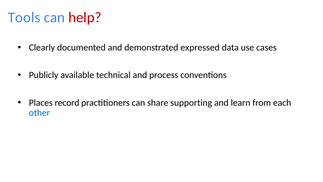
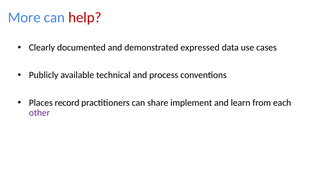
Tools: Tools -> More (24, 17)
supporting: supporting -> implement (191, 102)
other colour: blue -> purple (39, 113)
